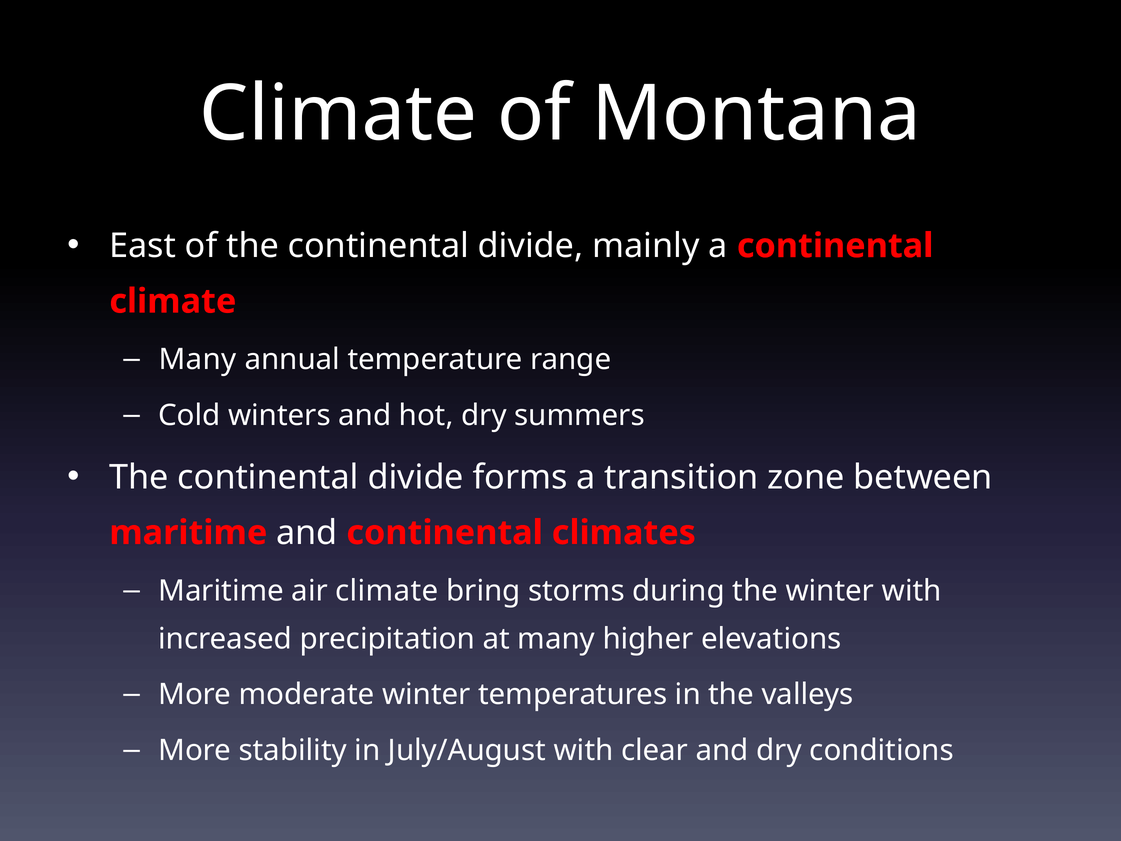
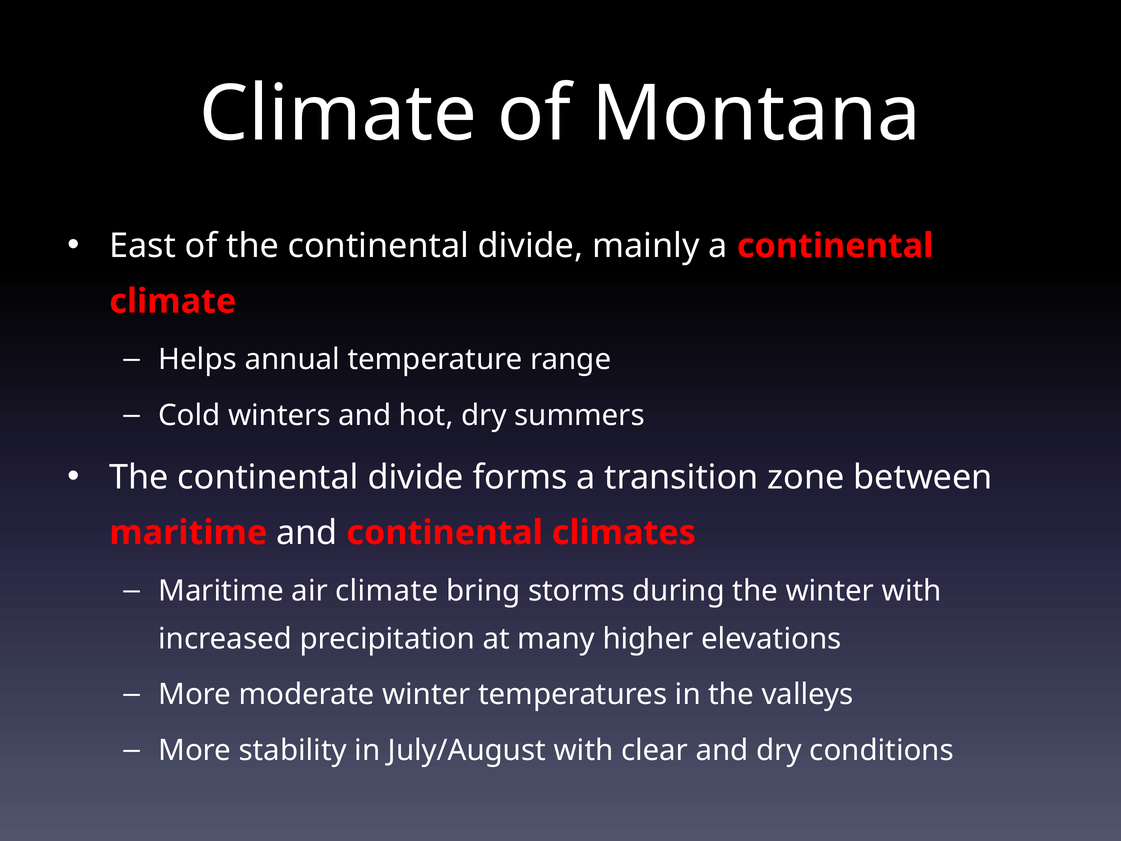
Many: Many -> Helps (198, 360)
